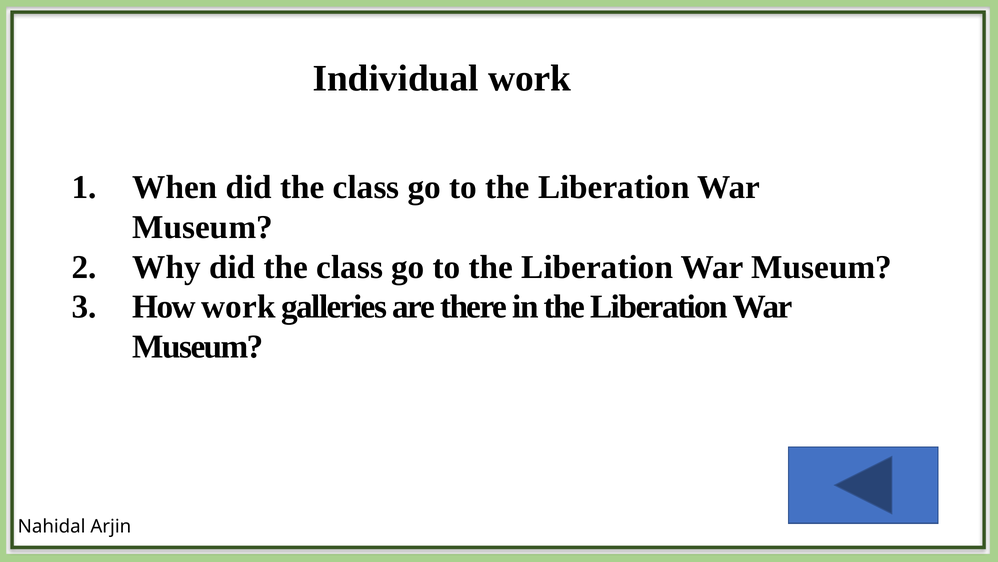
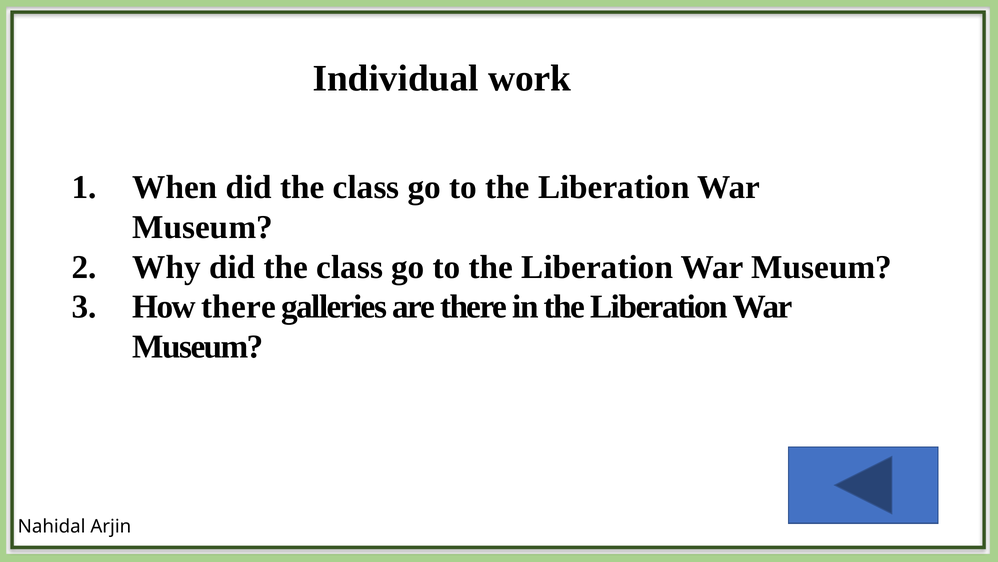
How work: work -> there (238, 307)
